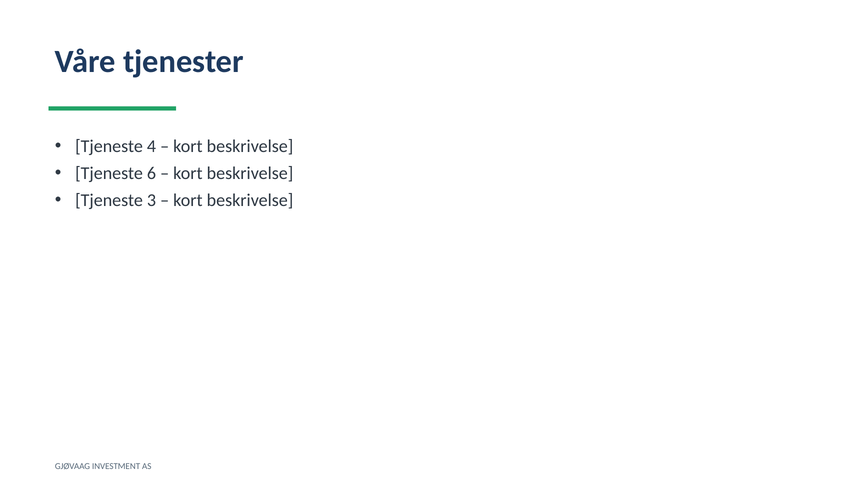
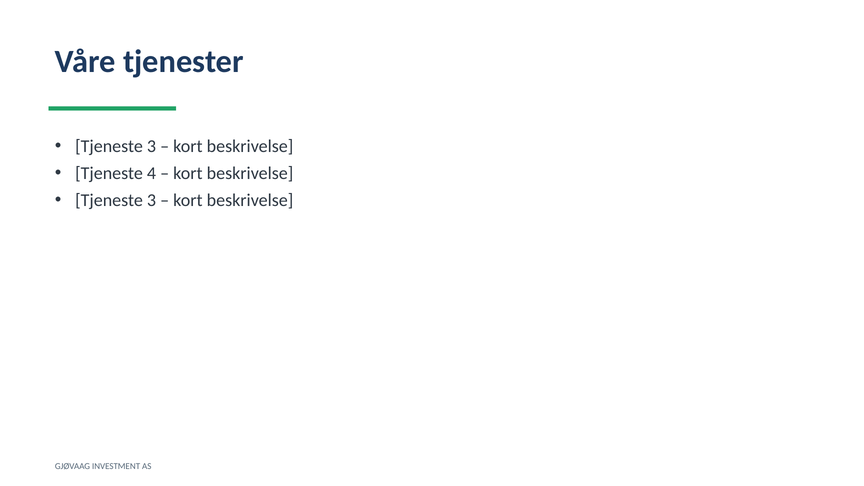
4: 4 -> 3 (151, 146)
6: 6 -> 4 (151, 173)
